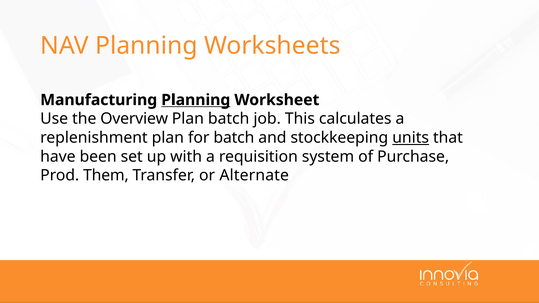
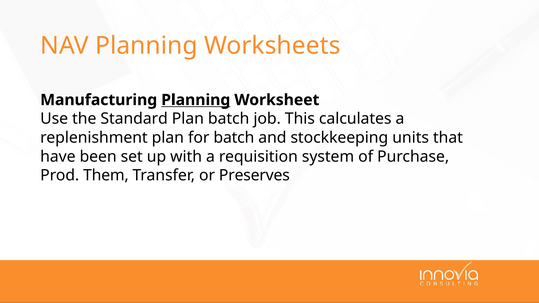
Overview: Overview -> Standard (134, 119)
units underline: present -> none (411, 138)
Alternate: Alternate -> Preserves (254, 175)
